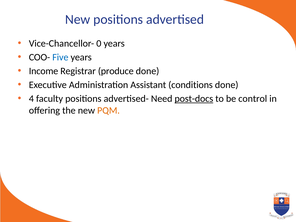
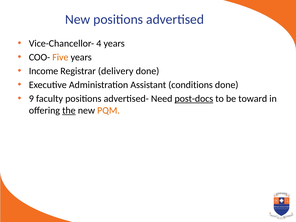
0: 0 -> 4 (99, 43)
Five colour: blue -> orange (60, 57)
produce: produce -> delivery (116, 71)
4: 4 -> 9 (31, 99)
control: control -> toward (253, 99)
the underline: none -> present (69, 111)
